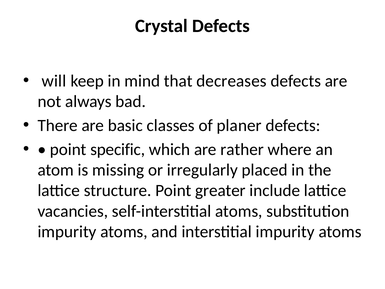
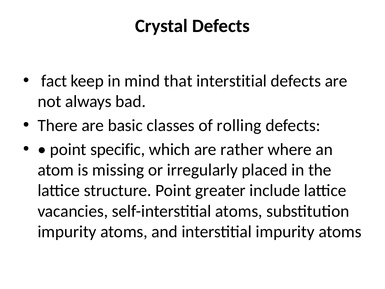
will: will -> fact (54, 81)
that decreases: decreases -> interstitial (232, 81)
planer: planer -> rolling (239, 125)
